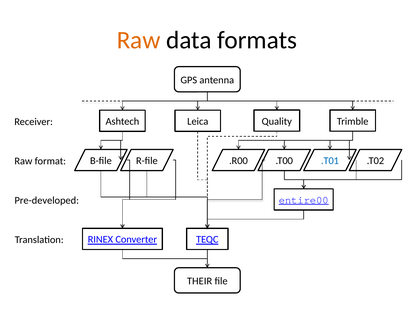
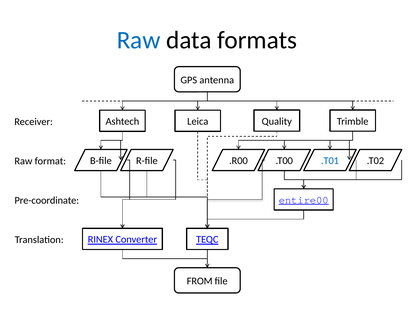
Raw colour: orange -> blue (139, 40)
Pre-developed: Pre-developed -> Pre-coordinate (47, 201)
THEIR: THEIR -> FROM (200, 282)
